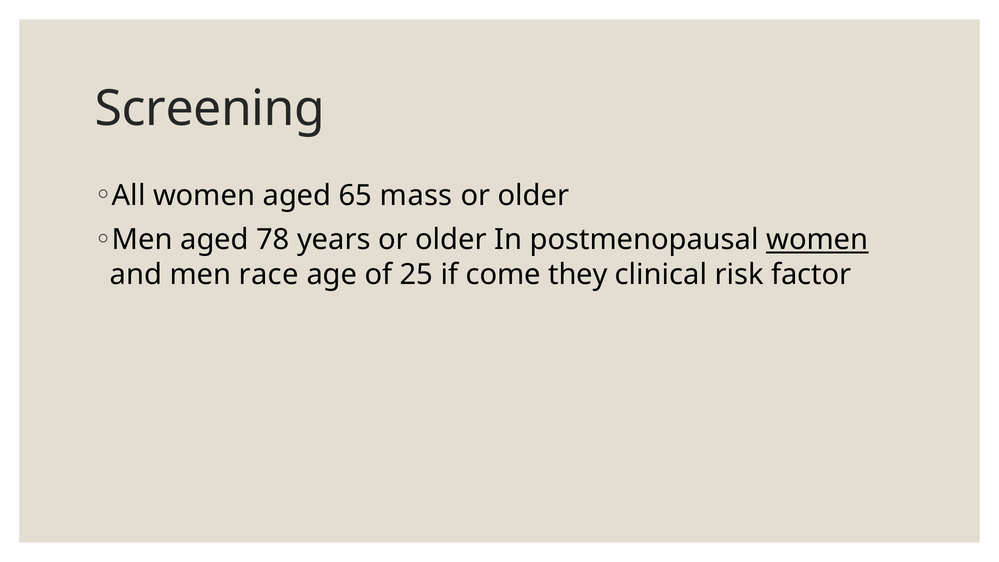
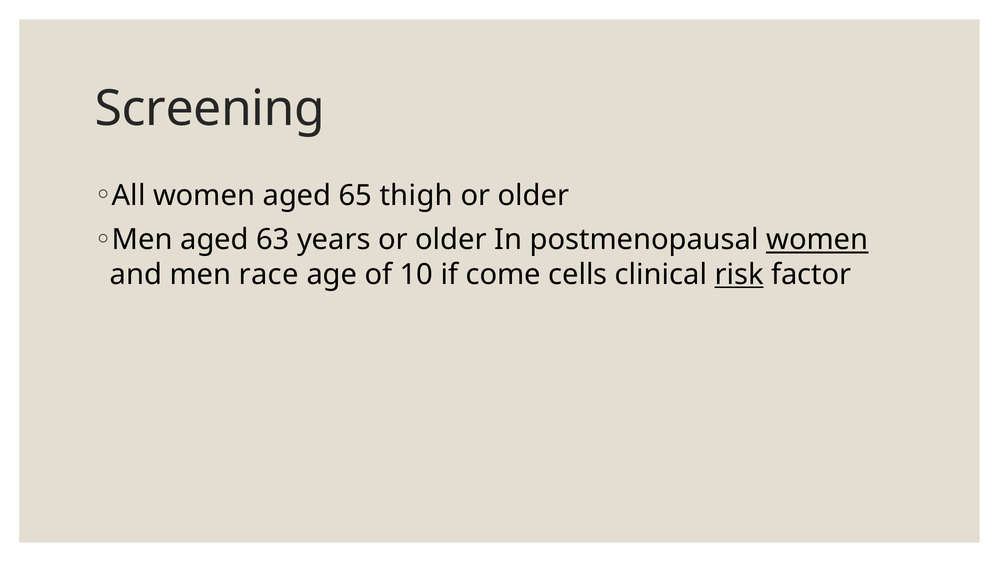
mass: mass -> thigh (416, 196)
78: 78 -> 63 (273, 240)
25: 25 -> 10 (416, 275)
they: they -> cells (578, 275)
risk underline: none -> present (739, 275)
